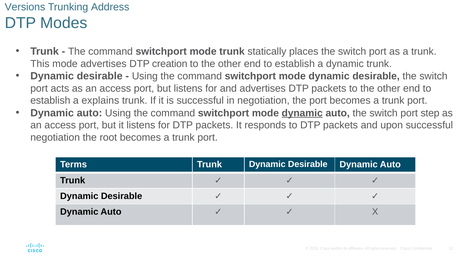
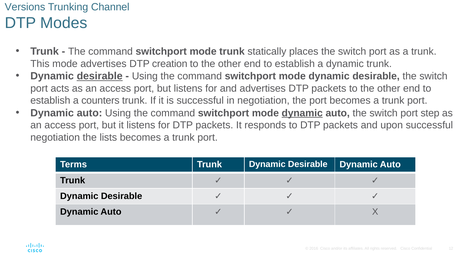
Address: Address -> Channel (110, 7)
desirable underline: none -> present (100, 76)
explains: explains -> counters (100, 101)
root: root -> lists (108, 137)
